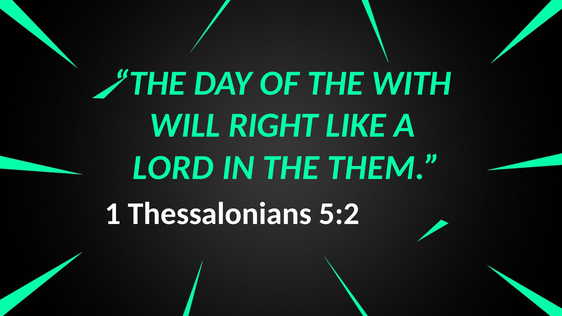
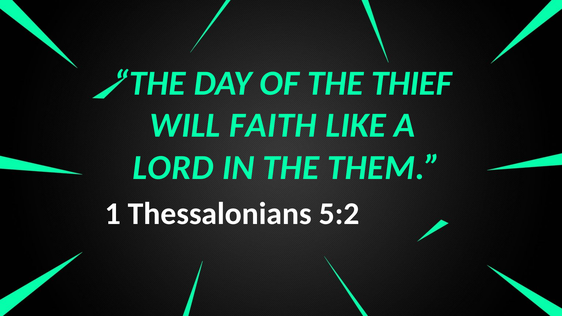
WITH: WITH -> THIEF (411, 83)
RIGHT: RIGHT -> FAITH (273, 125)
